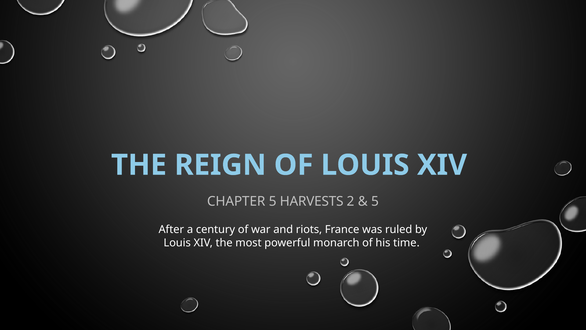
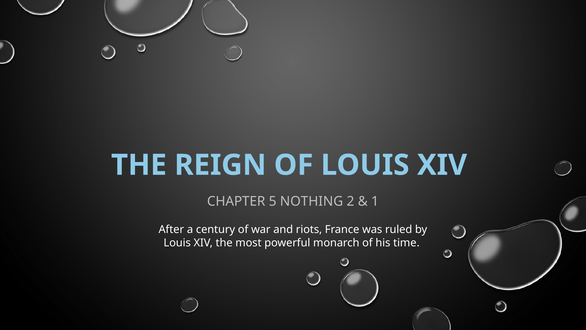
HARVESTS: HARVESTS -> NOTHING (312, 201)
5: 5 -> 1 (375, 201)
